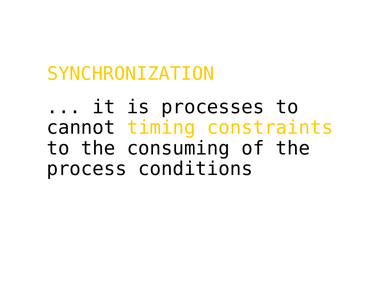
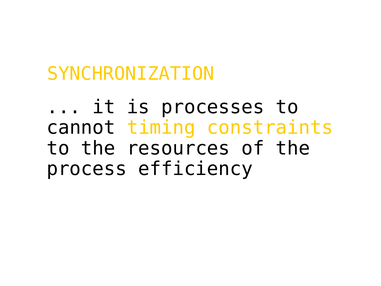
consuming: consuming -> resources (178, 148)
conditions: conditions -> efficiency (195, 169)
